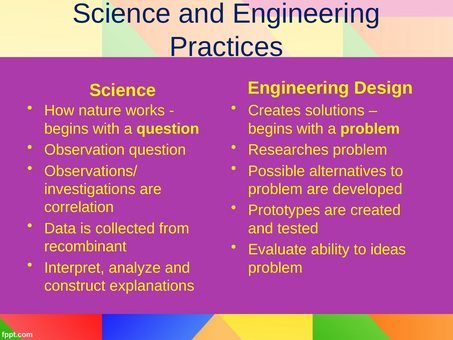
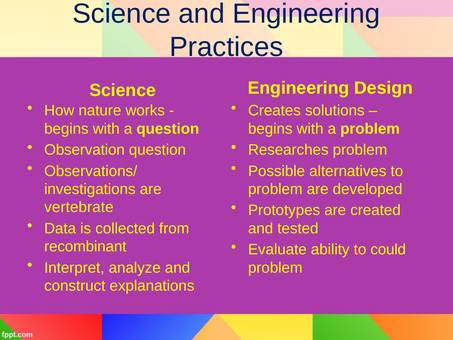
correlation: correlation -> vertebrate (79, 207)
ideas: ideas -> could (388, 249)
